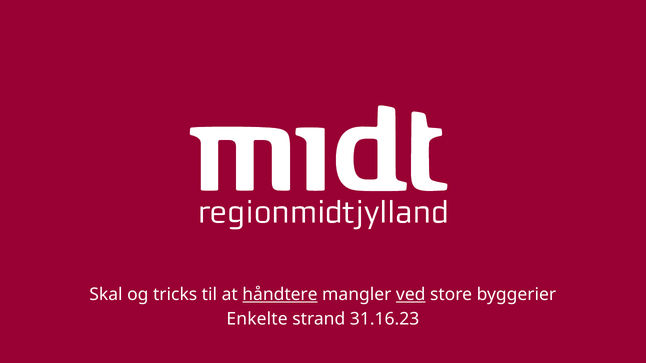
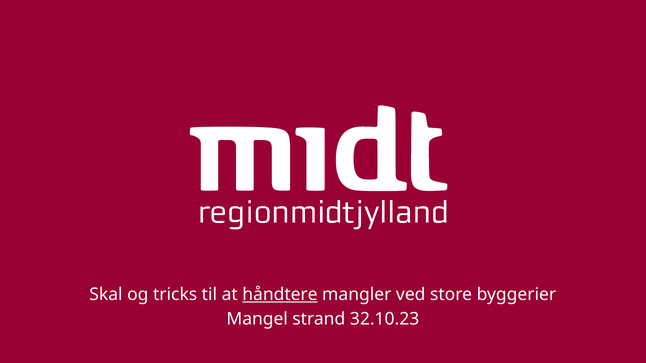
ved underline: present -> none (411, 295)
Enkelte: Enkelte -> Mangel (257, 319)
31.16.23: 31.16.23 -> 32.10.23 (385, 319)
